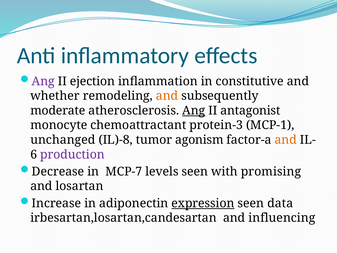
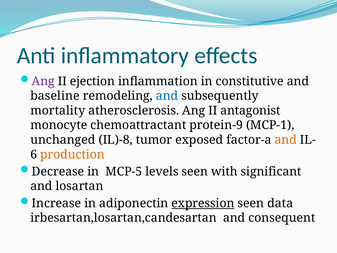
whether: whether -> baseline (55, 96)
and colour: orange -> blue (167, 96)
moderate: moderate -> mortality (58, 110)
Ang underline: present -> none (194, 110)
protein-3: protein-3 -> protein-9 (216, 125)
agonism: agonism -> exposed (199, 140)
production colour: purple -> orange (72, 154)
MCP-7: MCP-7 -> MCP-5 (124, 171)
promising: promising -> significant (271, 171)
influencing: influencing -> consequent (282, 218)
